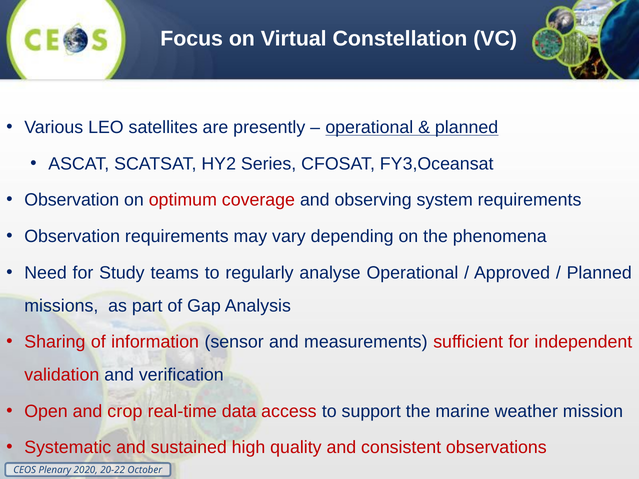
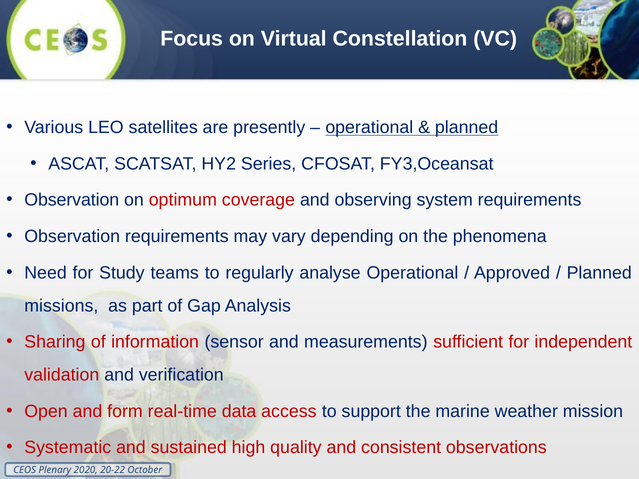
crop: crop -> form (125, 411)
